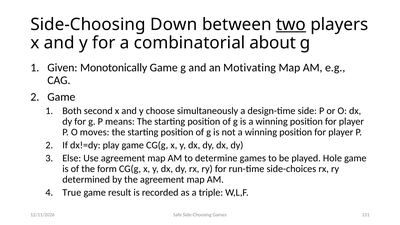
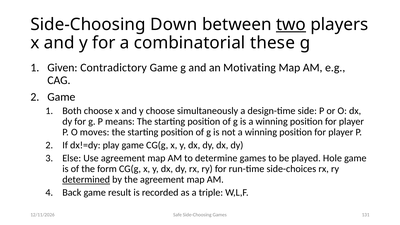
about: about -> these (273, 43)
Monotonically: Monotonically -> Contradictory (114, 68)
Both second: second -> choose (98, 111)
determined underline: none -> present (86, 180)
True: True -> Back (72, 193)
